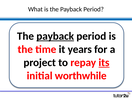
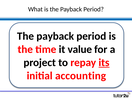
payback underline: present -> none (55, 36)
years: years -> value (80, 49)
worthwhile: worthwhile -> accounting (81, 76)
